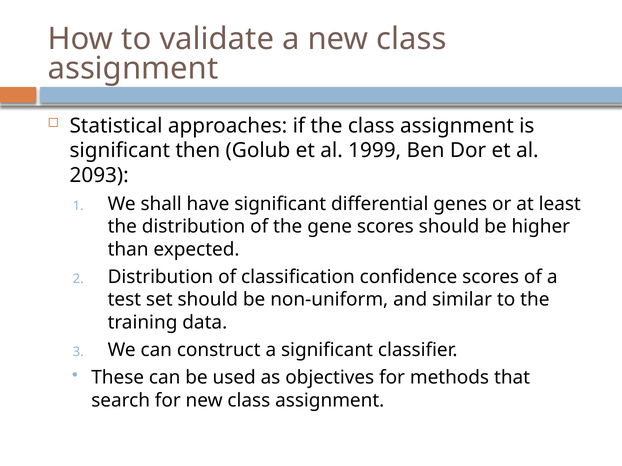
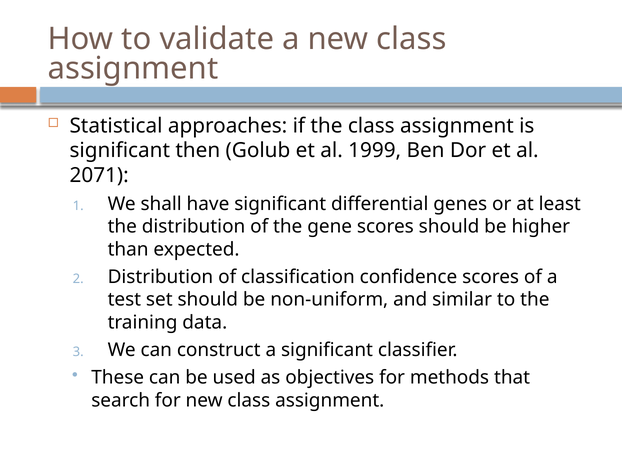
2093: 2093 -> 2071 (99, 176)
